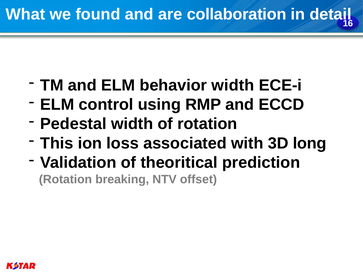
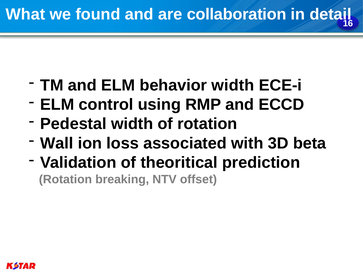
This: This -> Wall (57, 143)
long: long -> beta (310, 143)
